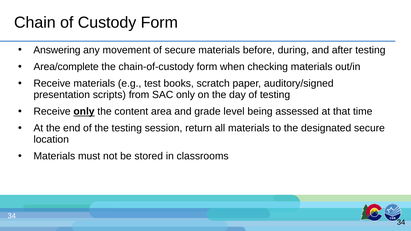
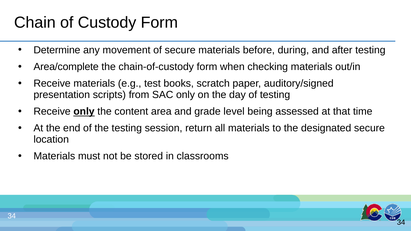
Answering: Answering -> Determine (57, 50)
